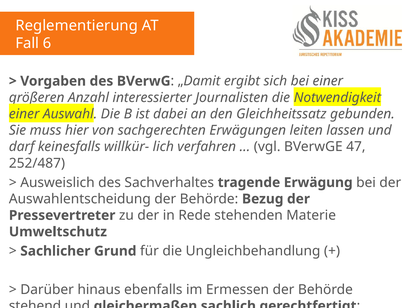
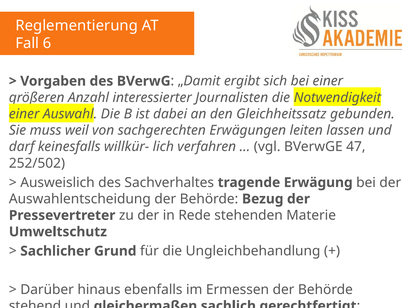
hier: hier -> weil (77, 130)
252/487: 252/487 -> 252/502 (37, 163)
